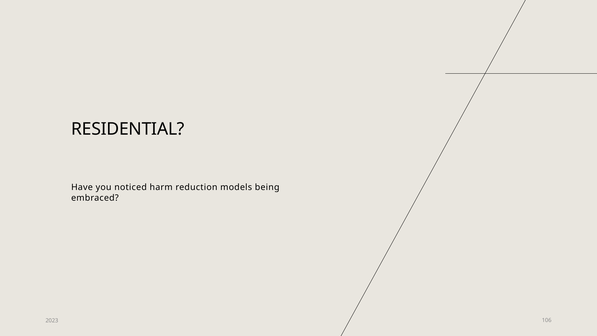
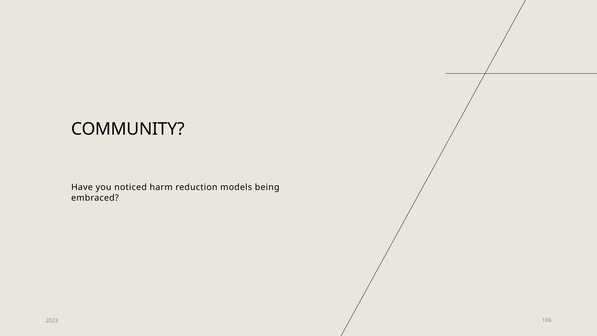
RESIDENTIAL: RESIDENTIAL -> COMMUNITY (128, 129)
